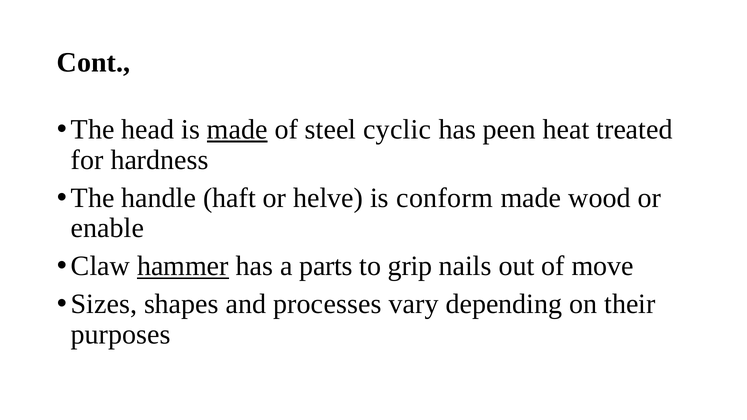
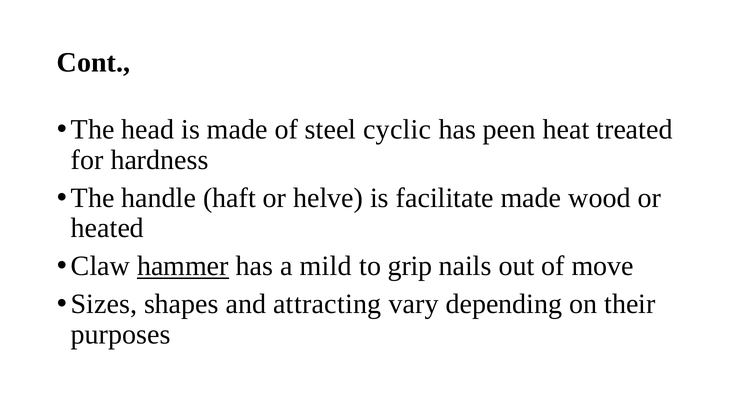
made underline: present -> none (237, 130)
conform: conform -> facilitate (445, 198)
enable: enable -> heated (107, 228)
parts: parts -> mild (326, 266)
processes: processes -> attracting (327, 304)
